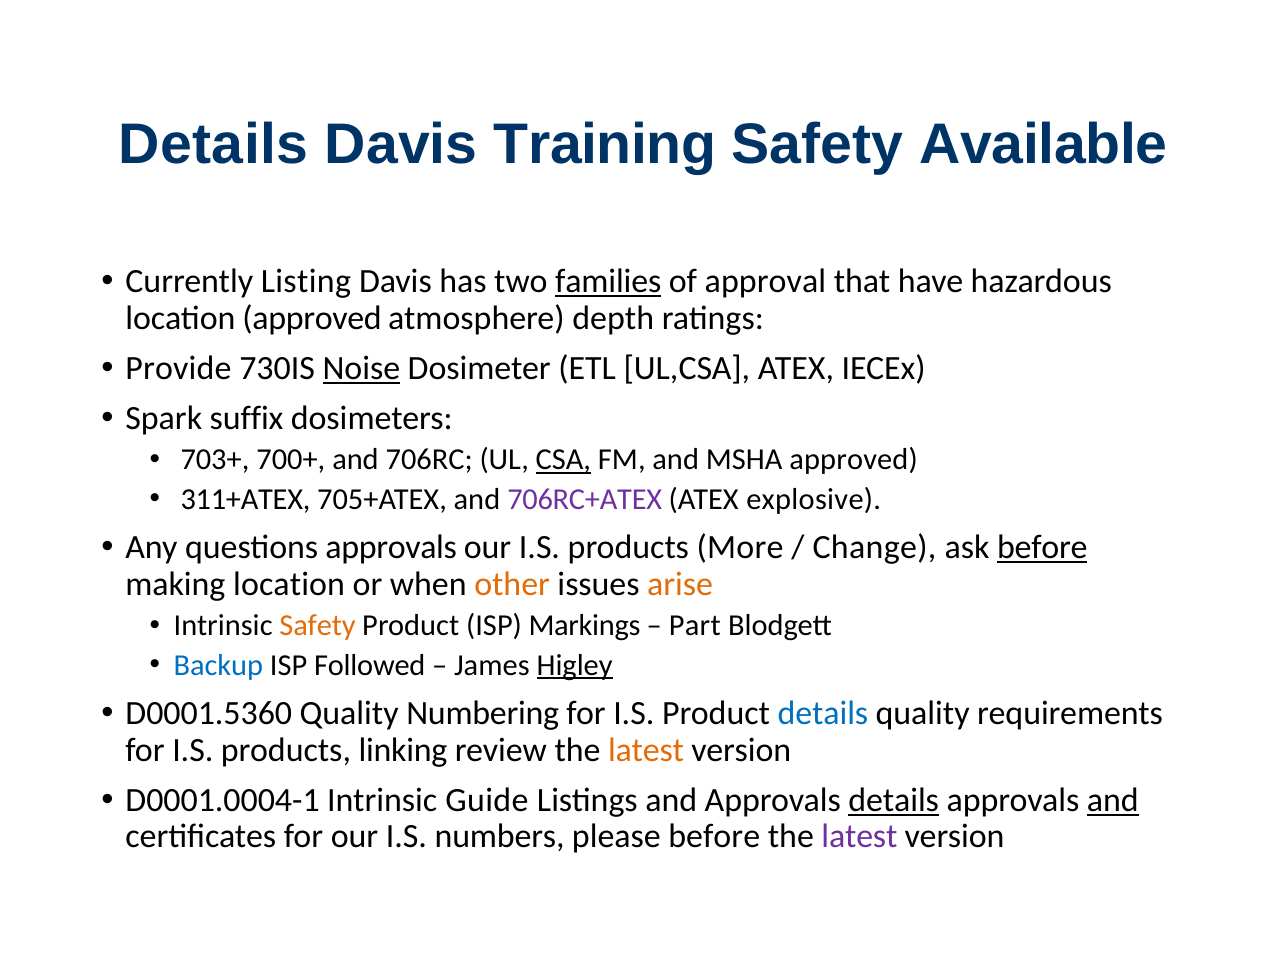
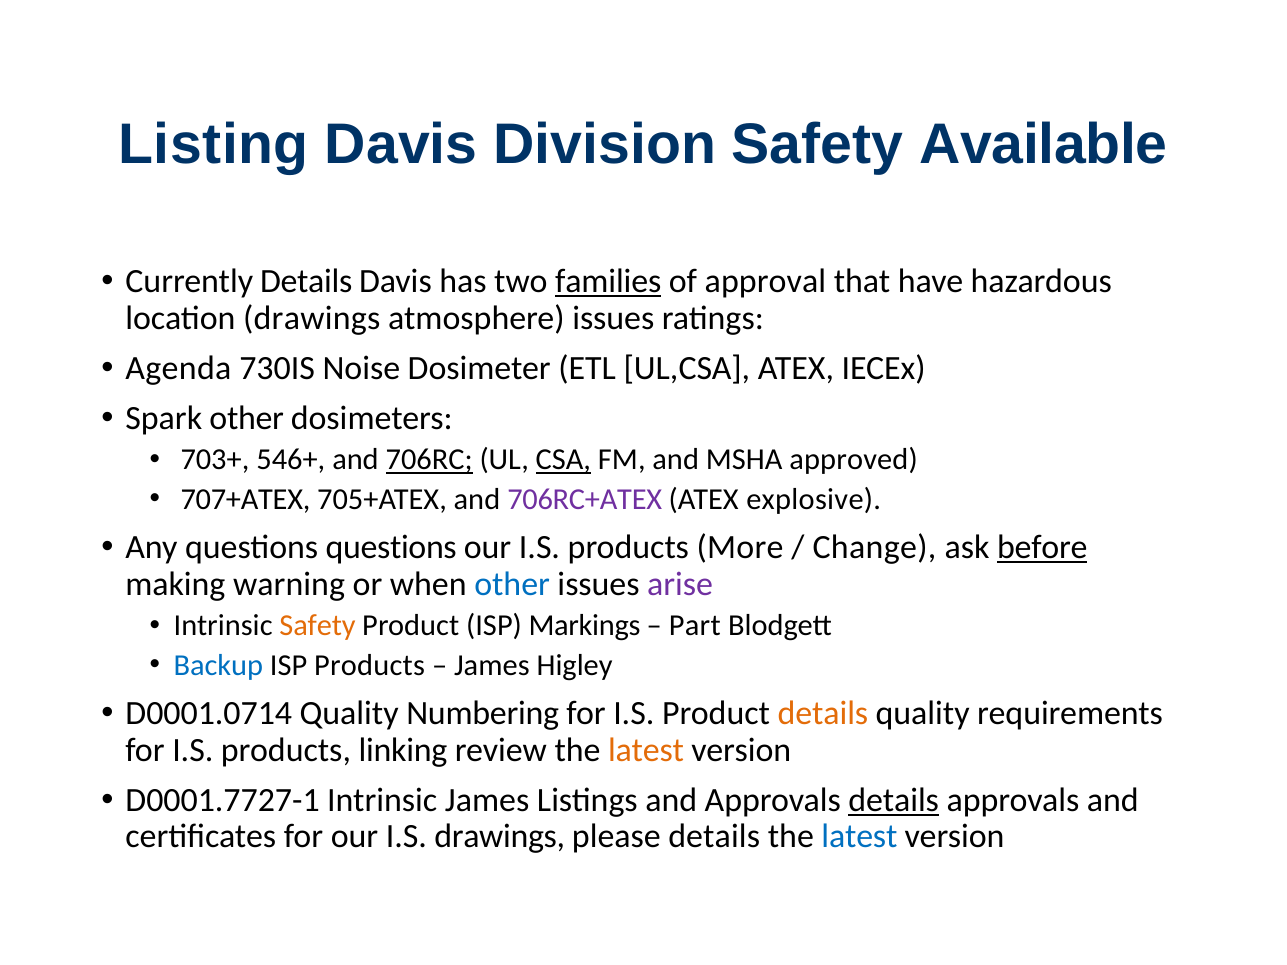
Details: Details -> Listing (214, 144)
Training: Training -> Division (605, 144)
Currently Listing: Listing -> Details (306, 282)
location approved: approved -> drawings (312, 318)
atmosphere depth: depth -> issues (613, 318)
Provide: Provide -> Agenda (178, 368)
Noise underline: present -> none (361, 368)
Spark suffix: suffix -> other (247, 418)
700+: 700+ -> 546+ (291, 460)
706RC underline: none -> present (429, 460)
311+ATEX: 311+ATEX -> 707+ATEX (245, 499)
questions approvals: approvals -> questions (391, 548)
making location: location -> warning (289, 584)
other colour: orange -> blue (512, 584)
arise colour: orange -> purple (680, 584)
ISP Followed: Followed -> Products (370, 665)
Higley underline: present -> none (575, 665)
D0001.5360: D0001.5360 -> D0001.0714 (209, 713)
details colour: blue -> orange (823, 713)
D0001.0004-1: D0001.0004-1 -> D0001.7727-1 (223, 800)
Intrinsic Guide: Guide -> James (487, 800)
and underline: present -> none (1113, 800)
I.S numbers: numbers -> drawings (500, 837)
please before: before -> details (714, 837)
latest colour: purple -> blue (859, 837)
